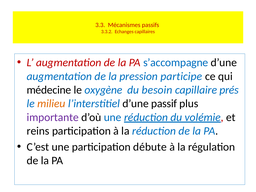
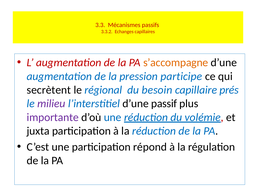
s’accompagne colour: blue -> orange (176, 63)
médecine: médecine -> secrètent (49, 90)
oxygène: oxygène -> régional (103, 90)
milieu colour: orange -> purple (51, 104)
reins: reins -> juxta (38, 131)
débute: débute -> répond (150, 147)
